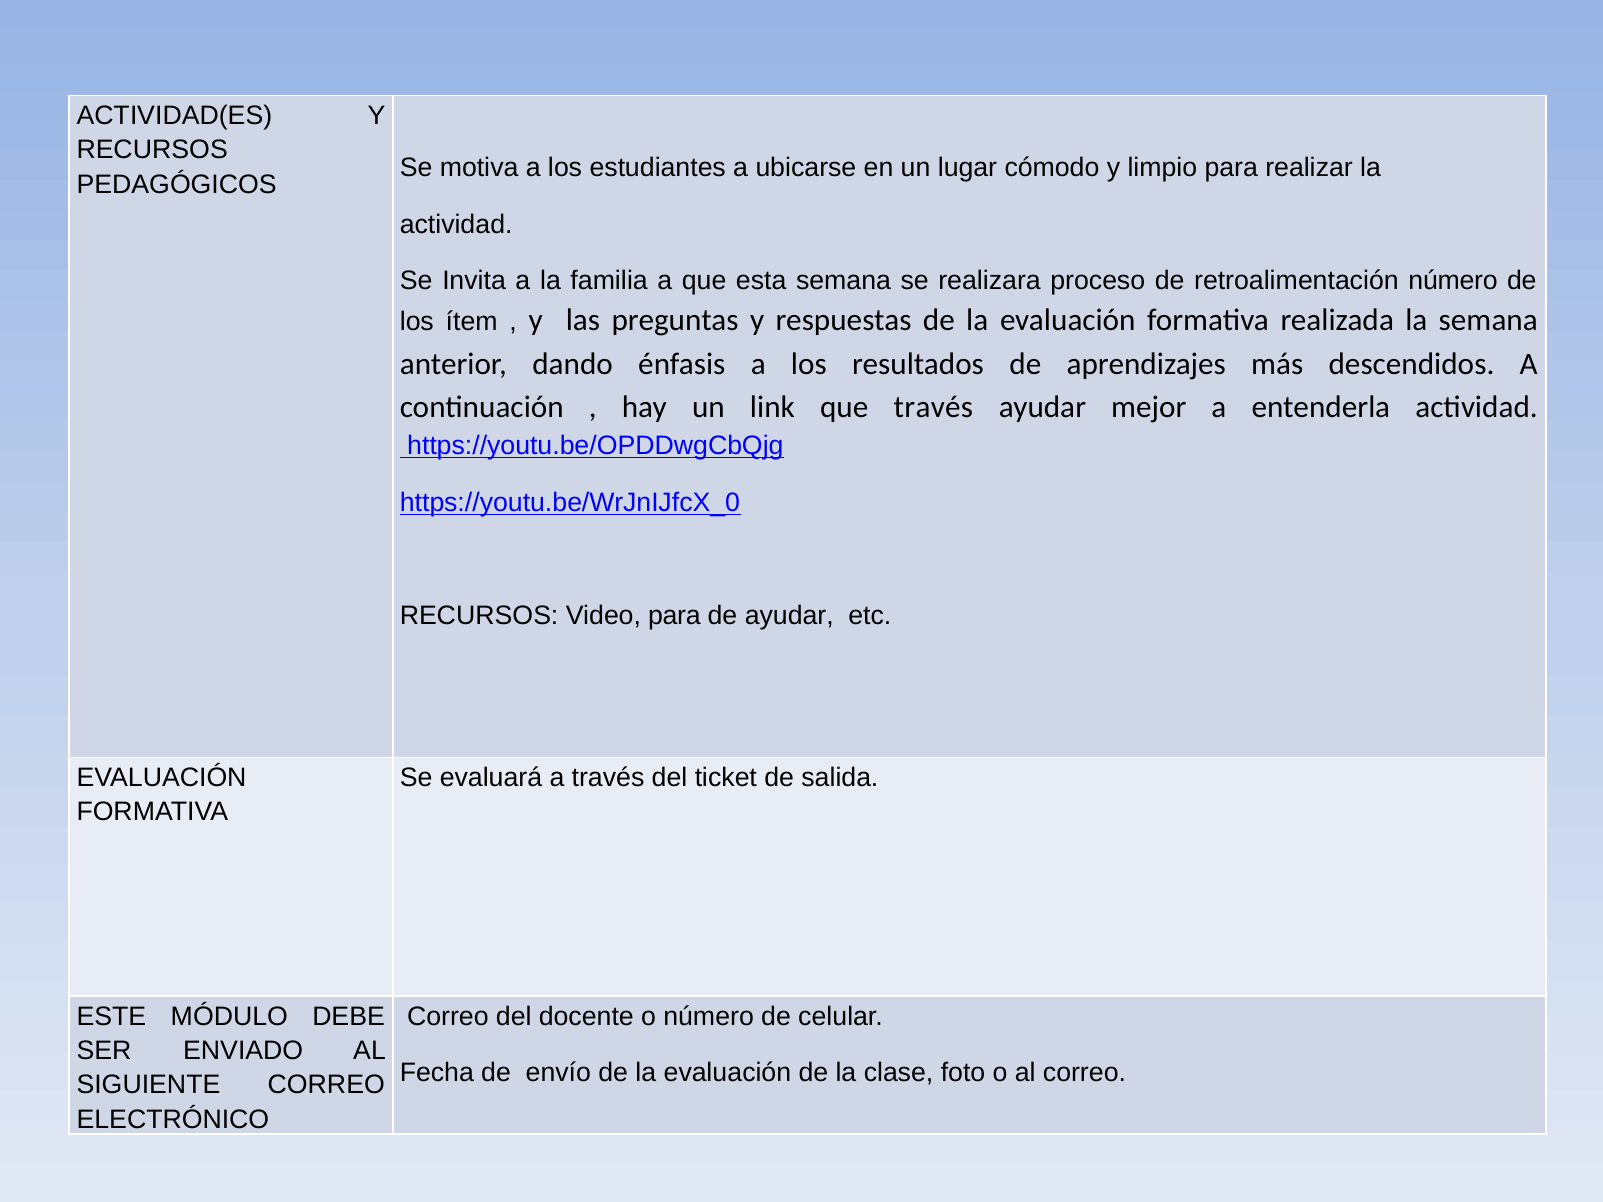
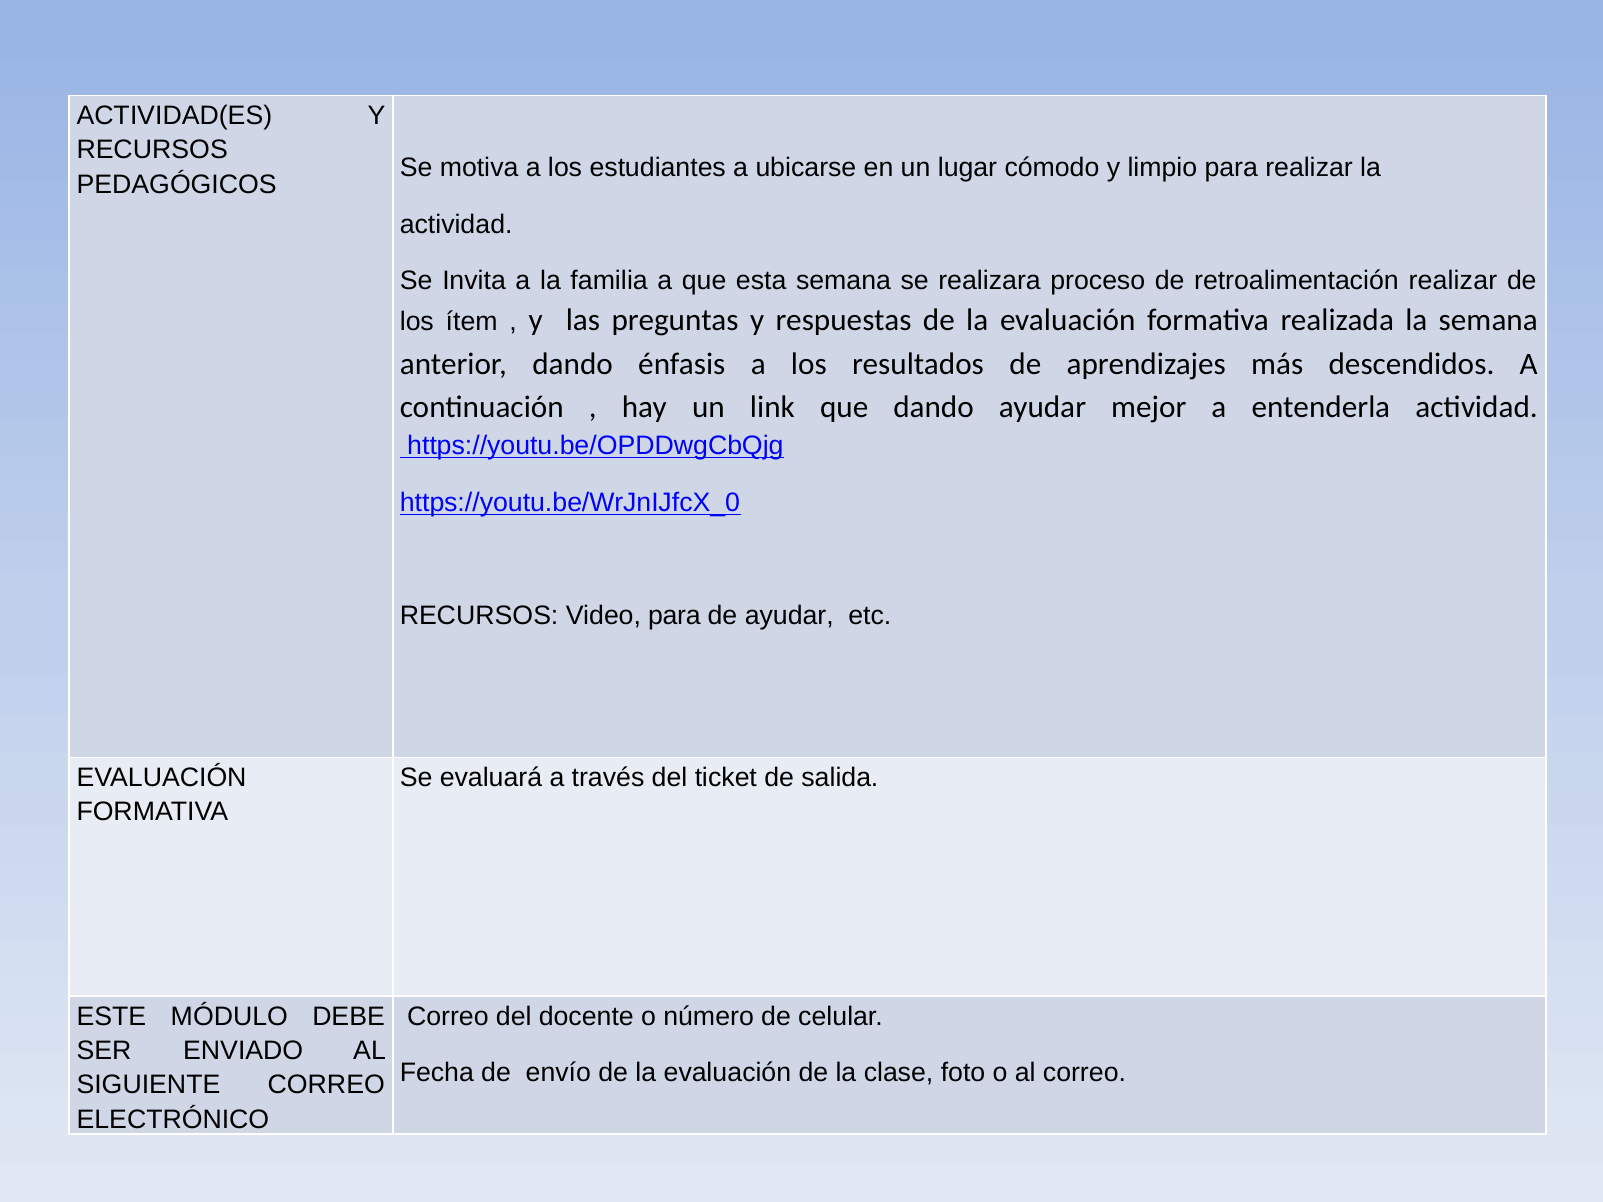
retroalimentación número: número -> realizar (1453, 281)
que través: través -> dando (934, 408)
